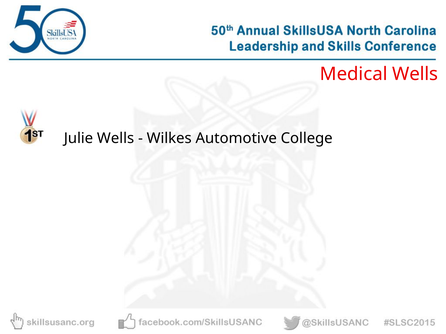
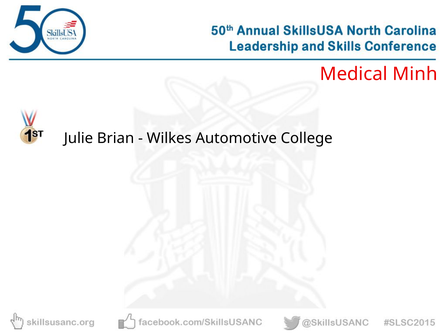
Medical Wells: Wells -> Minh (415, 74)
Julie Wells: Wells -> Brian (116, 139)
